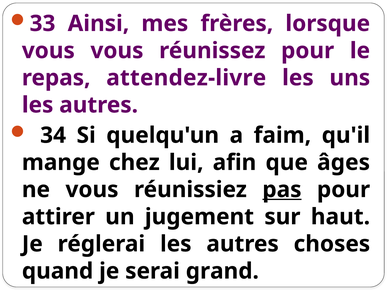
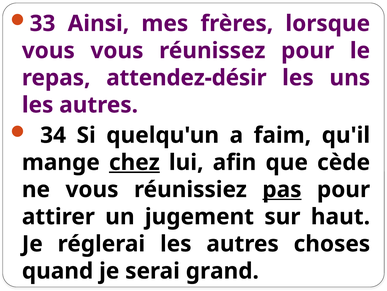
attendez-livre: attendez-livre -> attendez-désir (186, 78)
chez underline: none -> present (134, 162)
âges: âges -> cède (344, 162)
